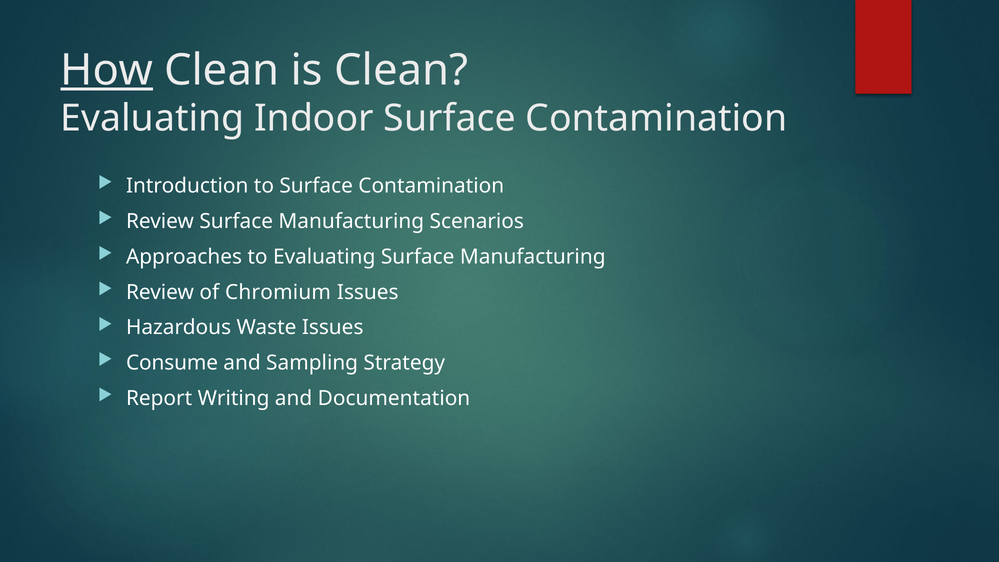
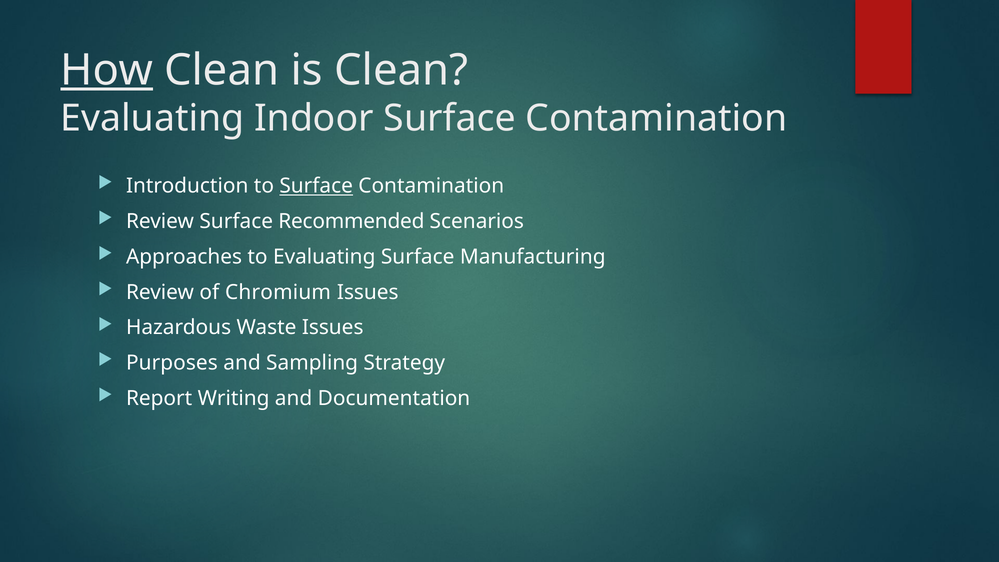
Surface underline: none -> present (316, 186)
Review Surface Manufacturing: Manufacturing -> Recommended (351, 221)
Consume: Consume -> Purposes (172, 363)
